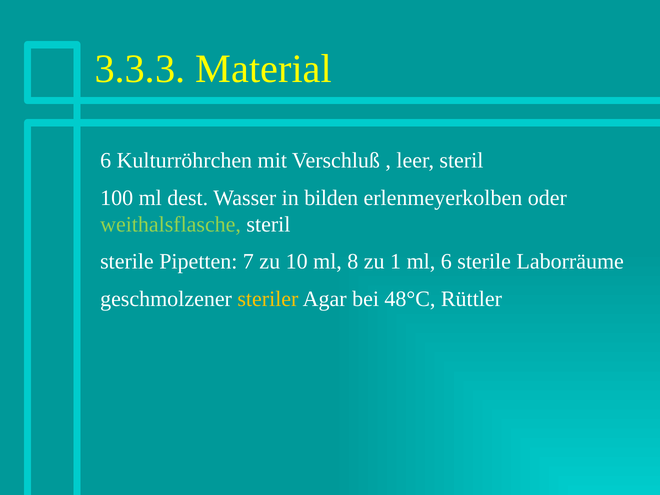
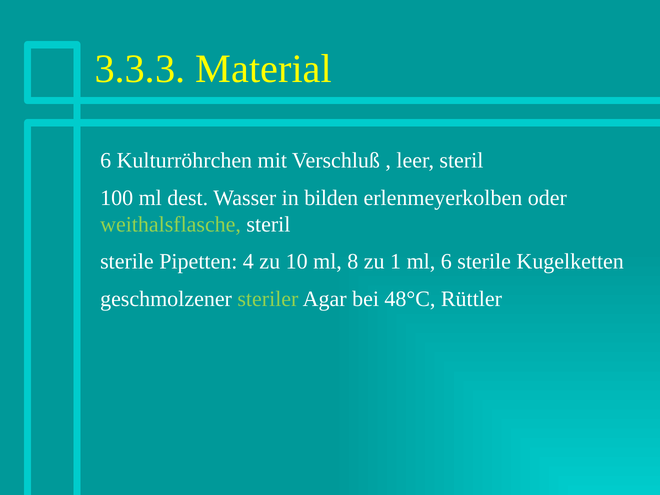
7: 7 -> 4 (248, 262)
Laborräume: Laborräume -> Kugelketten (570, 262)
steriler colour: yellow -> light green (268, 299)
